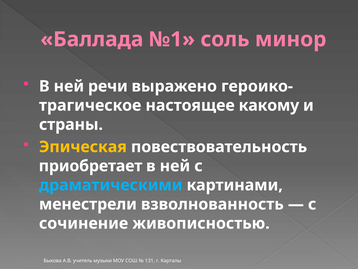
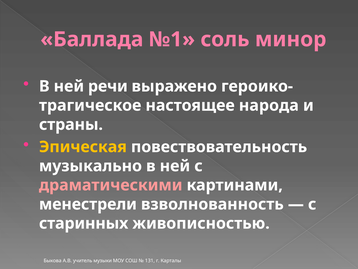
какому: какому -> народа (269, 105)
приобретает: приобретает -> музыкально (90, 166)
драматическими colour: light blue -> pink (111, 185)
сочинение: сочинение -> старинных (84, 223)
